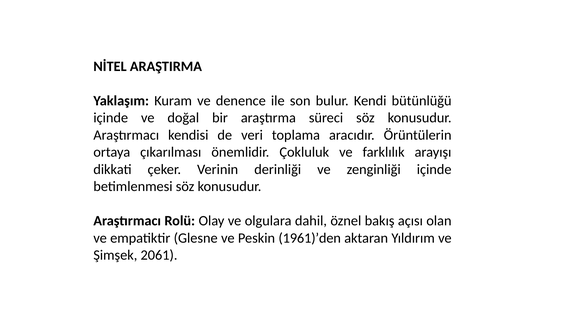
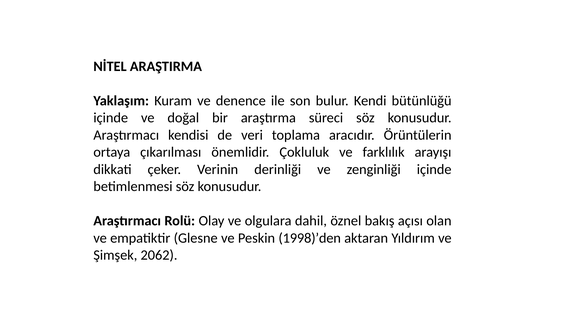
1961)’den: 1961)’den -> 1998)’den (310, 238)
2061: 2061 -> 2062 (159, 255)
